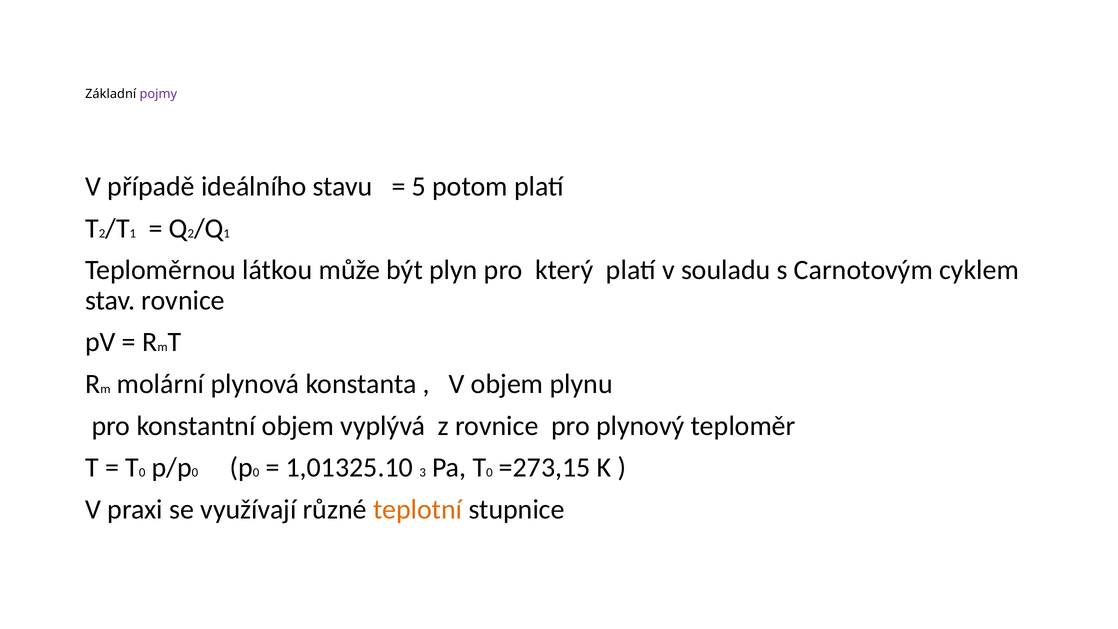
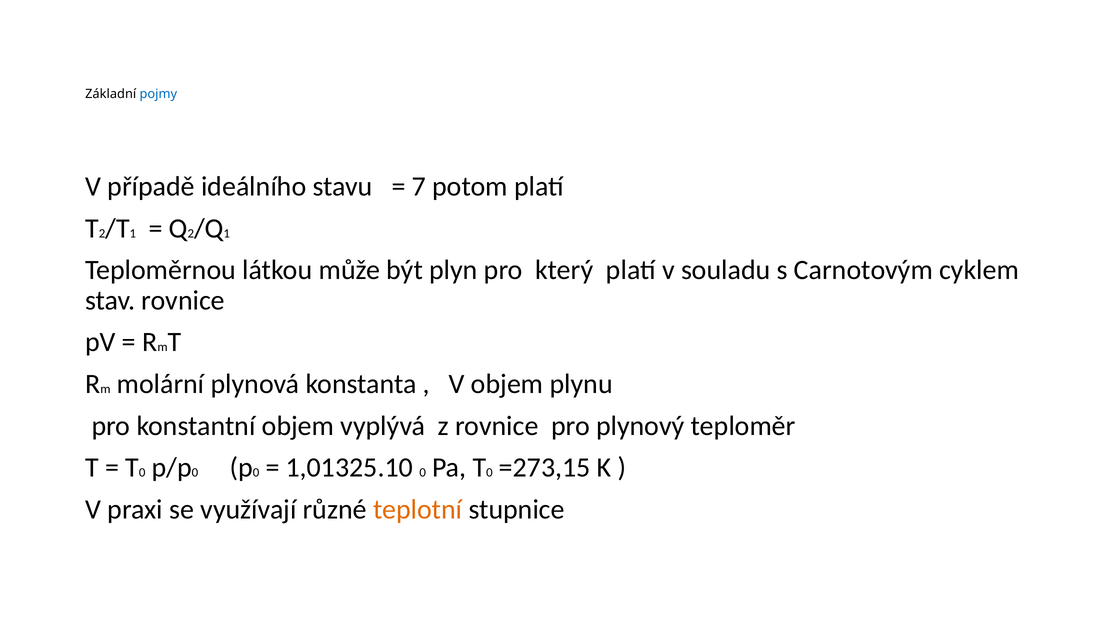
pojmy colour: purple -> blue (158, 94)
5: 5 -> 7 (419, 187)
1,01325.10 3: 3 -> 0 (423, 473)
